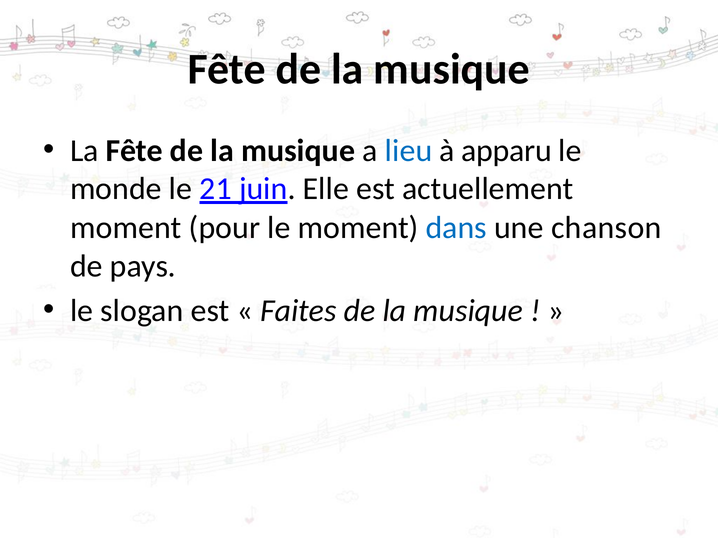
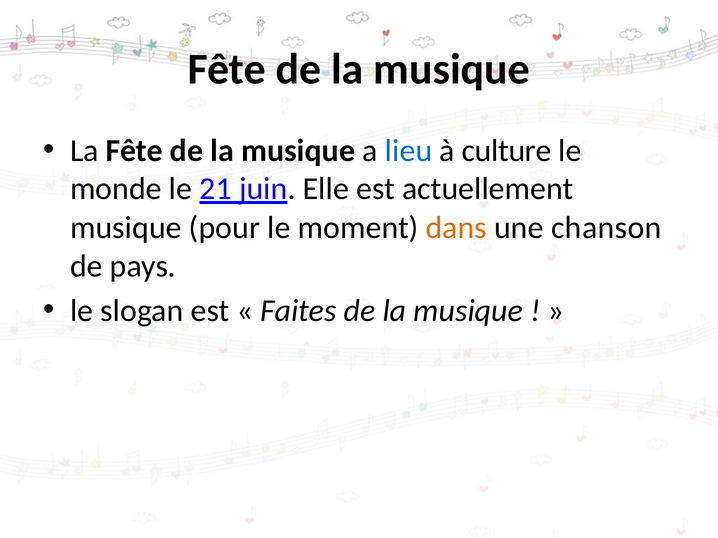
apparu: apparu -> culture (507, 151)
moment: moment -> musique (126, 228)
dans colour: blue -> orange (456, 228)
